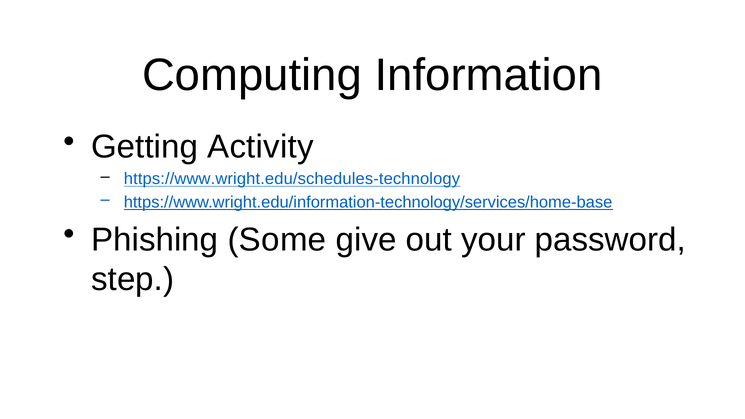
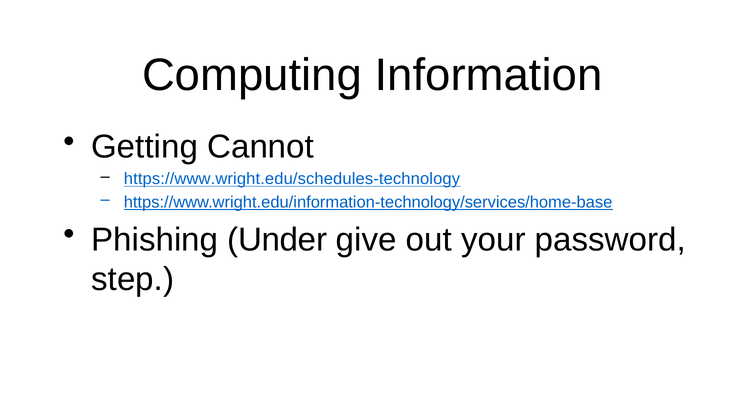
Activity: Activity -> Cannot (261, 147)
Some: Some -> Under (277, 240)
